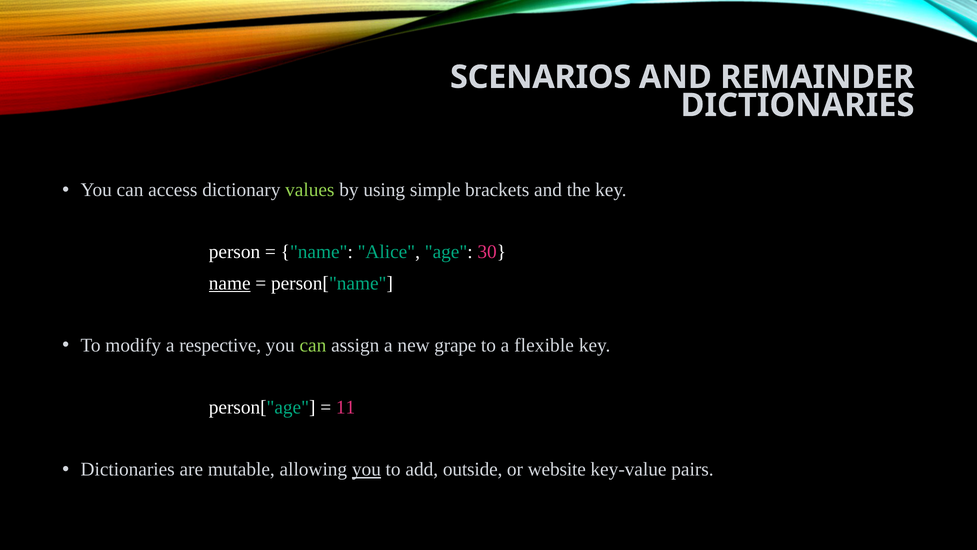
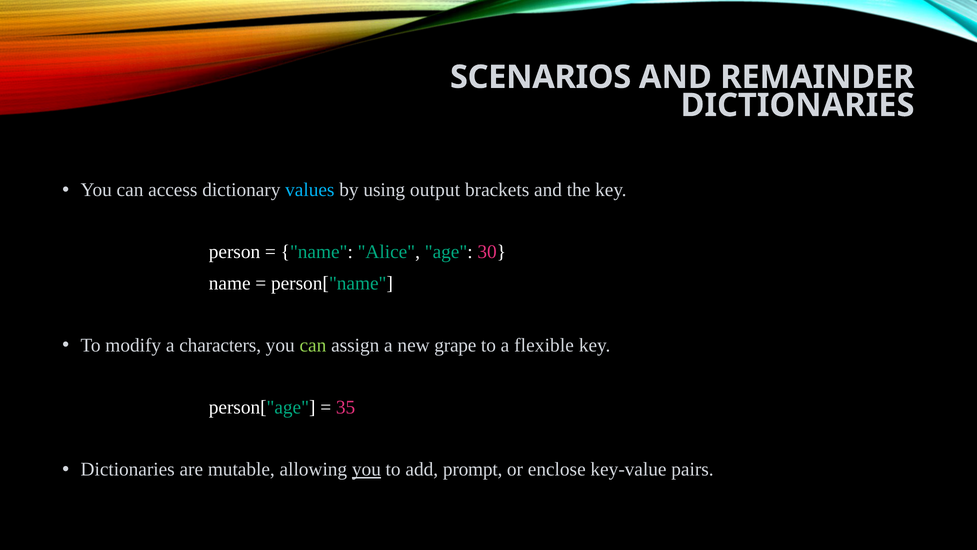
values colour: light green -> light blue (310, 190)
simple: simple -> output (435, 190)
name underline: present -> none (230, 283)
respective: respective -> characters (220, 345)
11: 11 -> 35 (346, 407)
outside: outside -> prompt (473, 469)
website: website -> enclose (557, 469)
